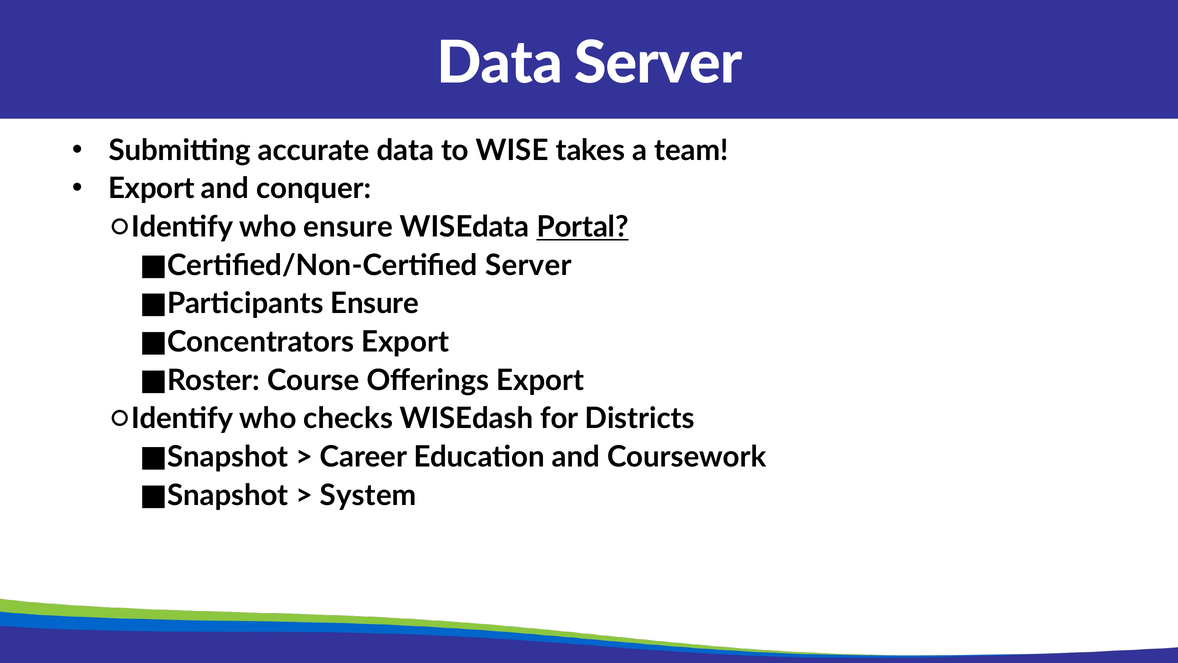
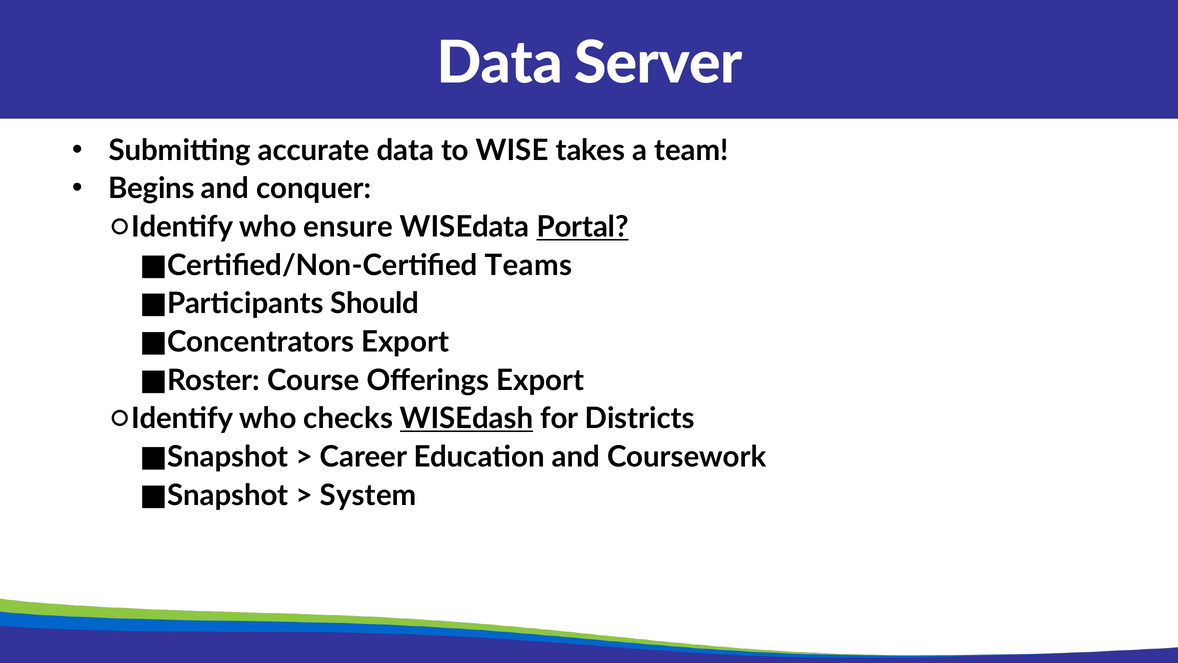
Export: Export -> Begins (151, 189)
Server: Server -> Teams (528, 265)
Ensure: Ensure -> Should (375, 304)
WISEdash underline: none -> present (467, 418)
